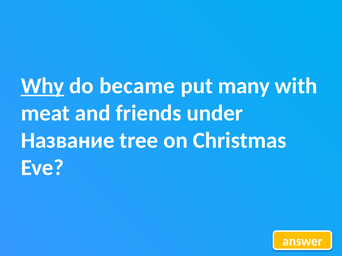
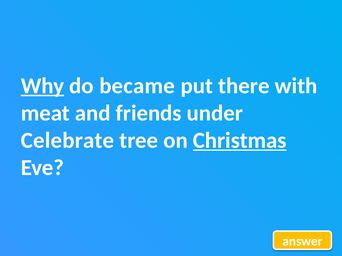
many: many -> there (244, 86)
Название: Название -> Celebrate (68, 141)
Christmas underline: none -> present (240, 141)
